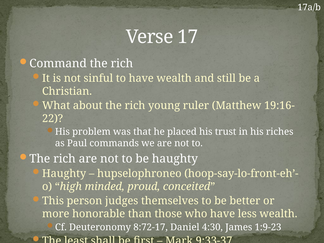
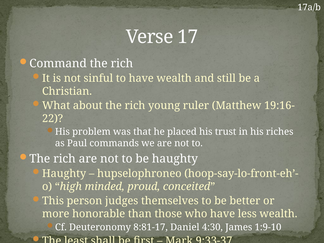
8:72-17: 8:72-17 -> 8:81-17 (151, 227)
1:9-23: 1:9-23 -> 1:9-10 (268, 227)
